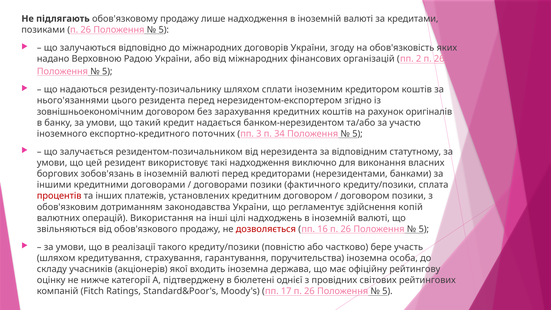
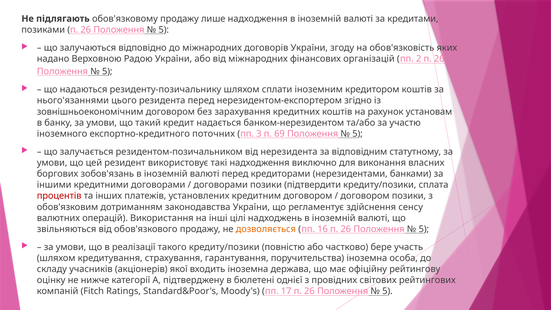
оригіналів: оригіналів -> установам (429, 112)
34: 34 -> 69 (279, 134)
фактичного: фактичного -> підтвердити (313, 185)
копій: копій -> сенсу (411, 207)
дозволяється colour: red -> orange (266, 229)
